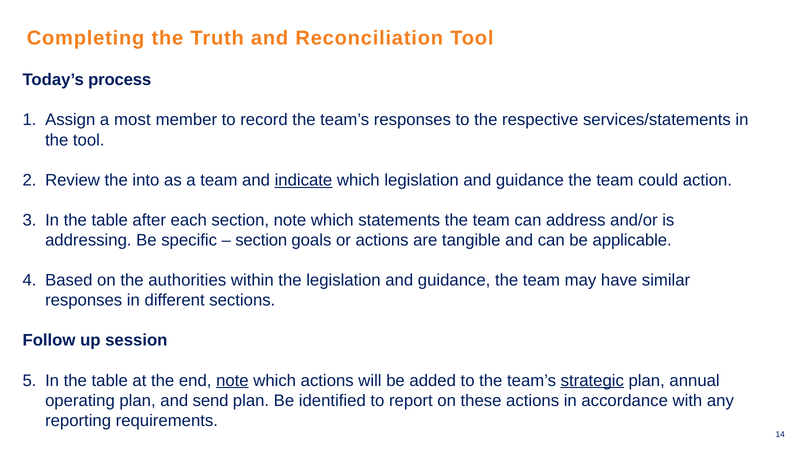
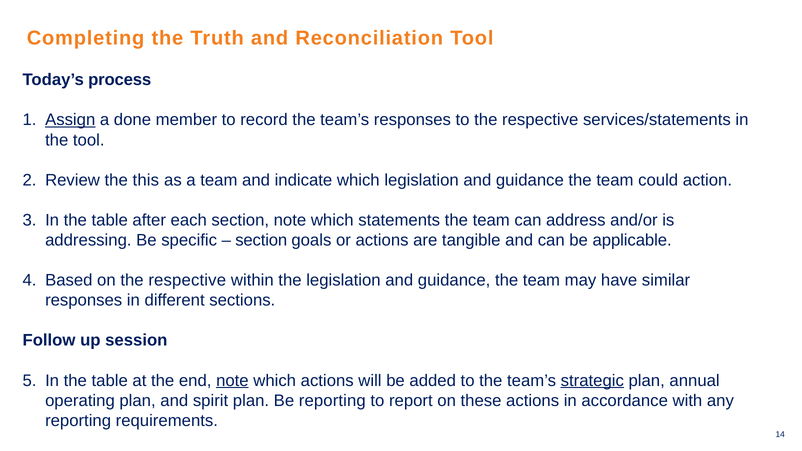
Assign underline: none -> present (70, 120)
most: most -> done (132, 120)
into: into -> this (146, 180)
indicate underline: present -> none (303, 180)
on the authorities: authorities -> respective (187, 280)
send: send -> spirit (211, 401)
Be identified: identified -> reporting (332, 401)
